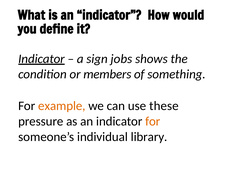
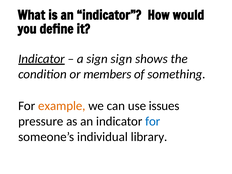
sign jobs: jobs -> sign (121, 59)
these: these -> issues (164, 106)
for colour: orange -> blue (153, 121)
